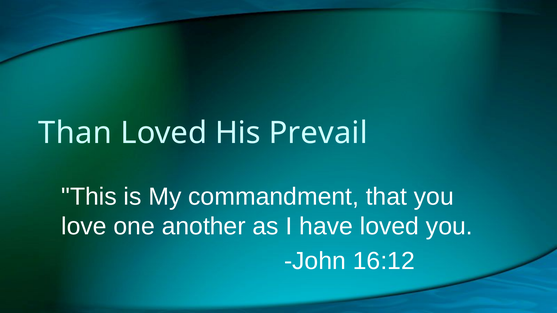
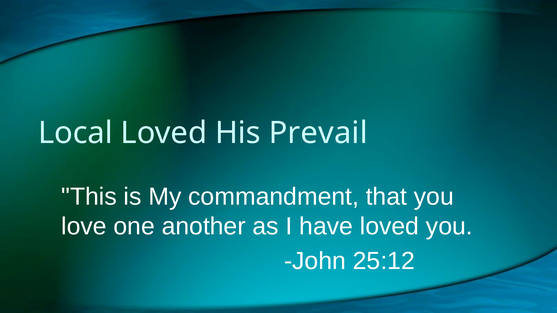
Than: Than -> Local (75, 133)
16:12: 16:12 -> 25:12 (384, 261)
